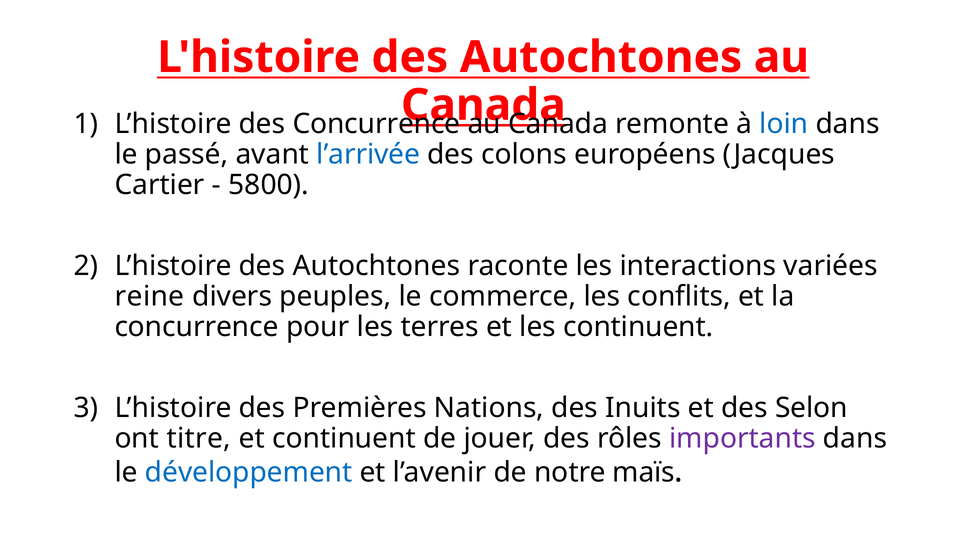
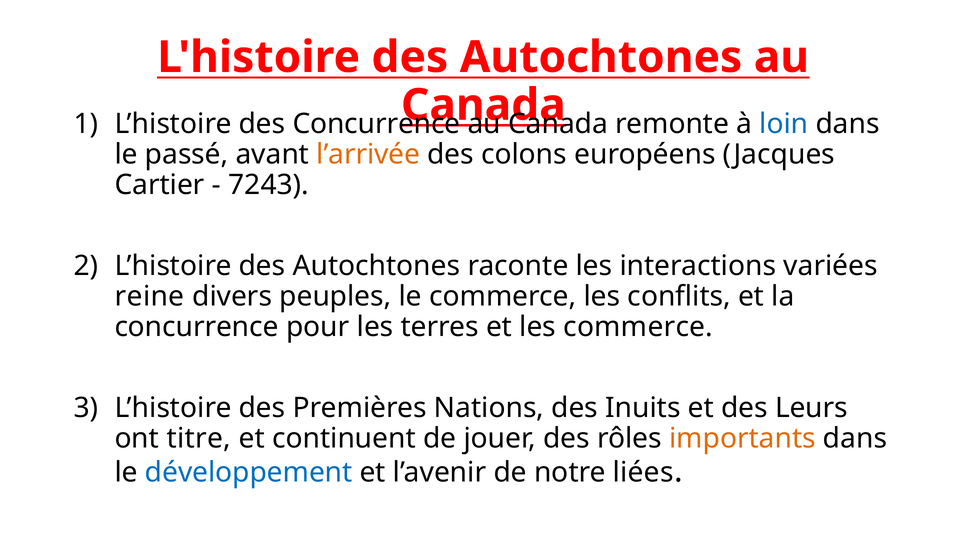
l’arrivée colour: blue -> orange (368, 154)
5800: 5800 -> 7243 (269, 185)
les continuent: continuent -> commerce (638, 327)
Selon: Selon -> Leurs (811, 408)
importants colour: purple -> orange (742, 439)
maïs: maïs -> liées (643, 472)
